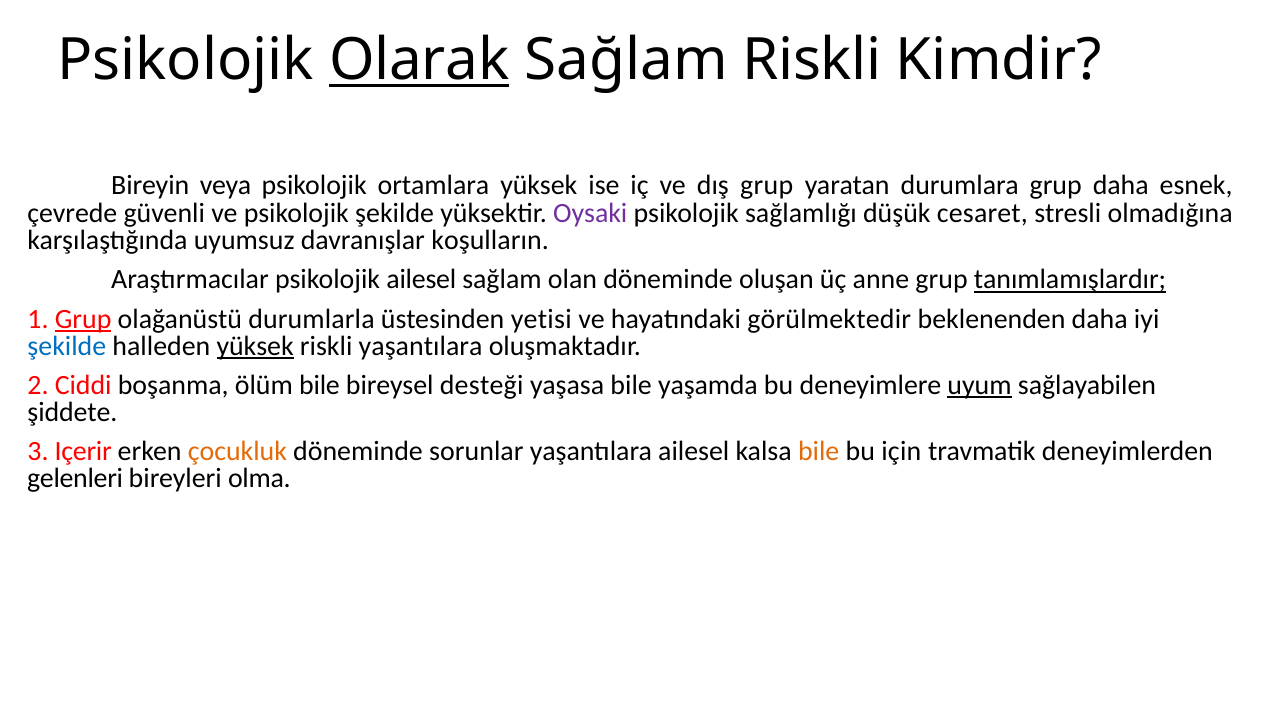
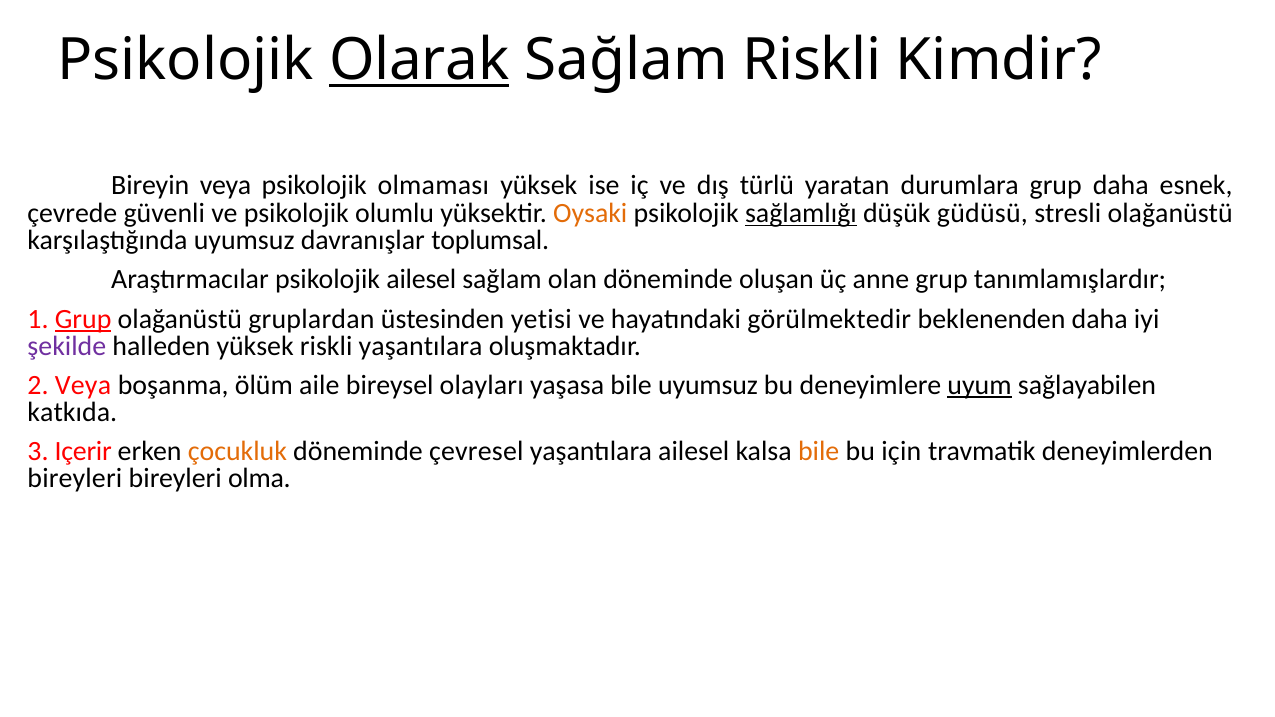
ortamlara: ortamlara -> olmaması (433, 186)
dış grup: grup -> türlü (767, 186)
psikolojik şekilde: şekilde -> olumlu (395, 214)
Oysaki colour: purple -> orange (590, 214)
sağlamlığı underline: none -> present (801, 214)
cesaret: cesaret -> güdüsü (982, 214)
stresli olmadığına: olmadığına -> olağanüstü (1170, 214)
koşulların: koşulların -> toplumsal (490, 241)
tanımlamışlardır underline: present -> none (1070, 280)
durumlarla: durumlarla -> gruplardan (311, 319)
şekilde colour: blue -> purple (67, 346)
yüksek underline: present -> none (255, 346)
2 Ciddi: Ciddi -> Veya (83, 385)
ölüm bile: bile -> aile (319, 385)
desteği: desteği -> olayları (482, 385)
bile yaşamda: yaşamda -> uyumsuz (708, 385)
şiddete: şiddete -> katkıda (72, 412)
sorunlar: sorunlar -> çevresel (476, 451)
gelenleri: gelenleri -> bireyleri (75, 478)
